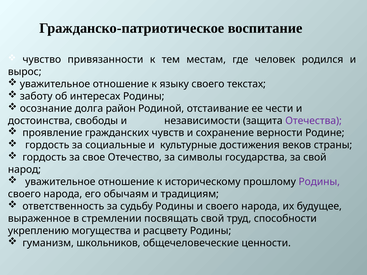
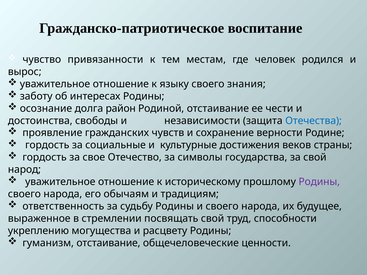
текстах: текстах -> знания (246, 84)
Отечества colour: purple -> blue (314, 121)
гуманизм школьников: школьников -> отстаивание (108, 243)
